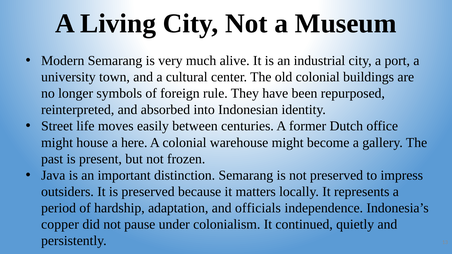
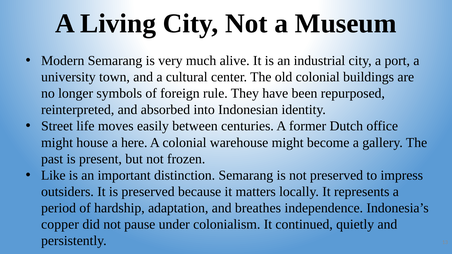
Java: Java -> Like (53, 175)
officials: officials -> breathes (258, 208)
